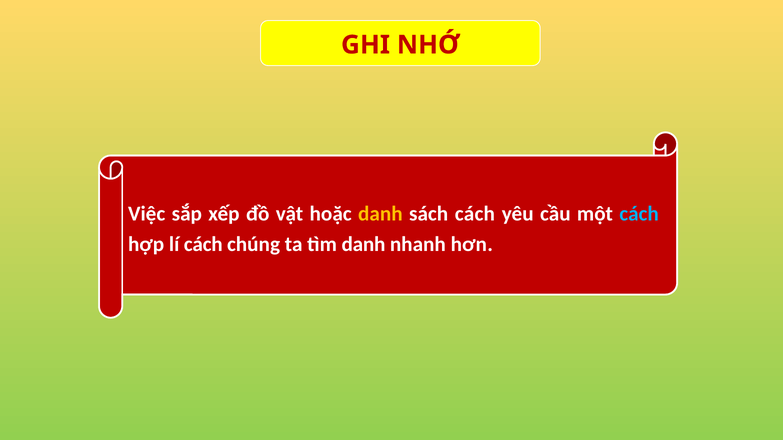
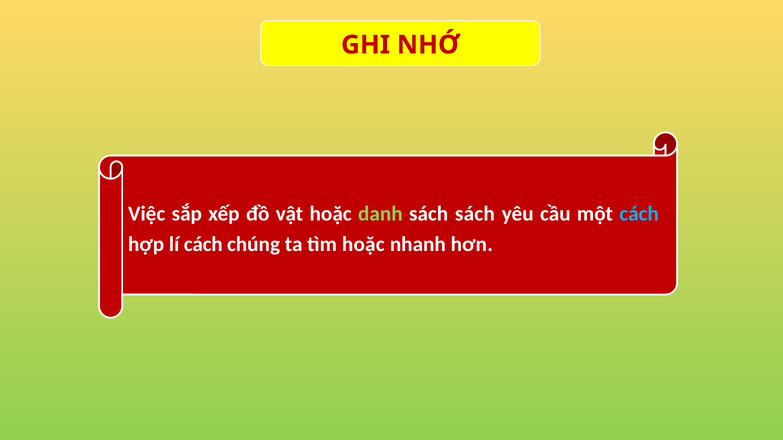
danh colour: yellow -> light green (380, 214)
sách cách: cách -> sách (475, 214)
tìm danh: danh -> hoặc (363, 245)
